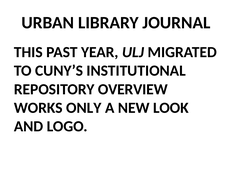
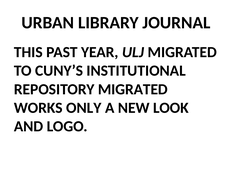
REPOSITORY OVERVIEW: OVERVIEW -> MIGRATED (133, 89)
